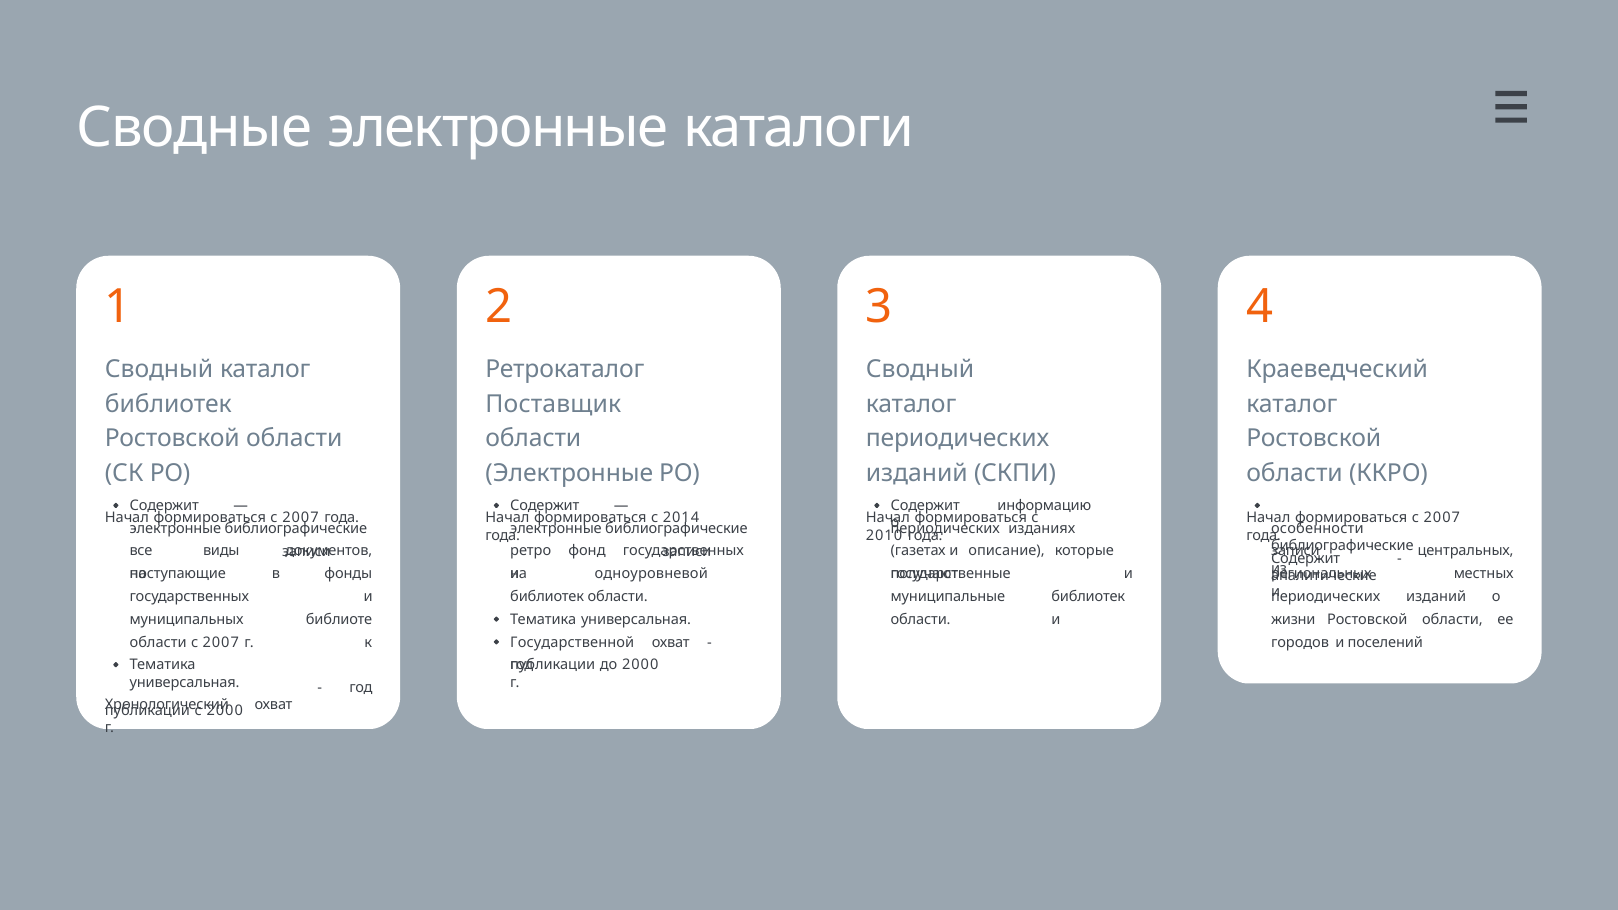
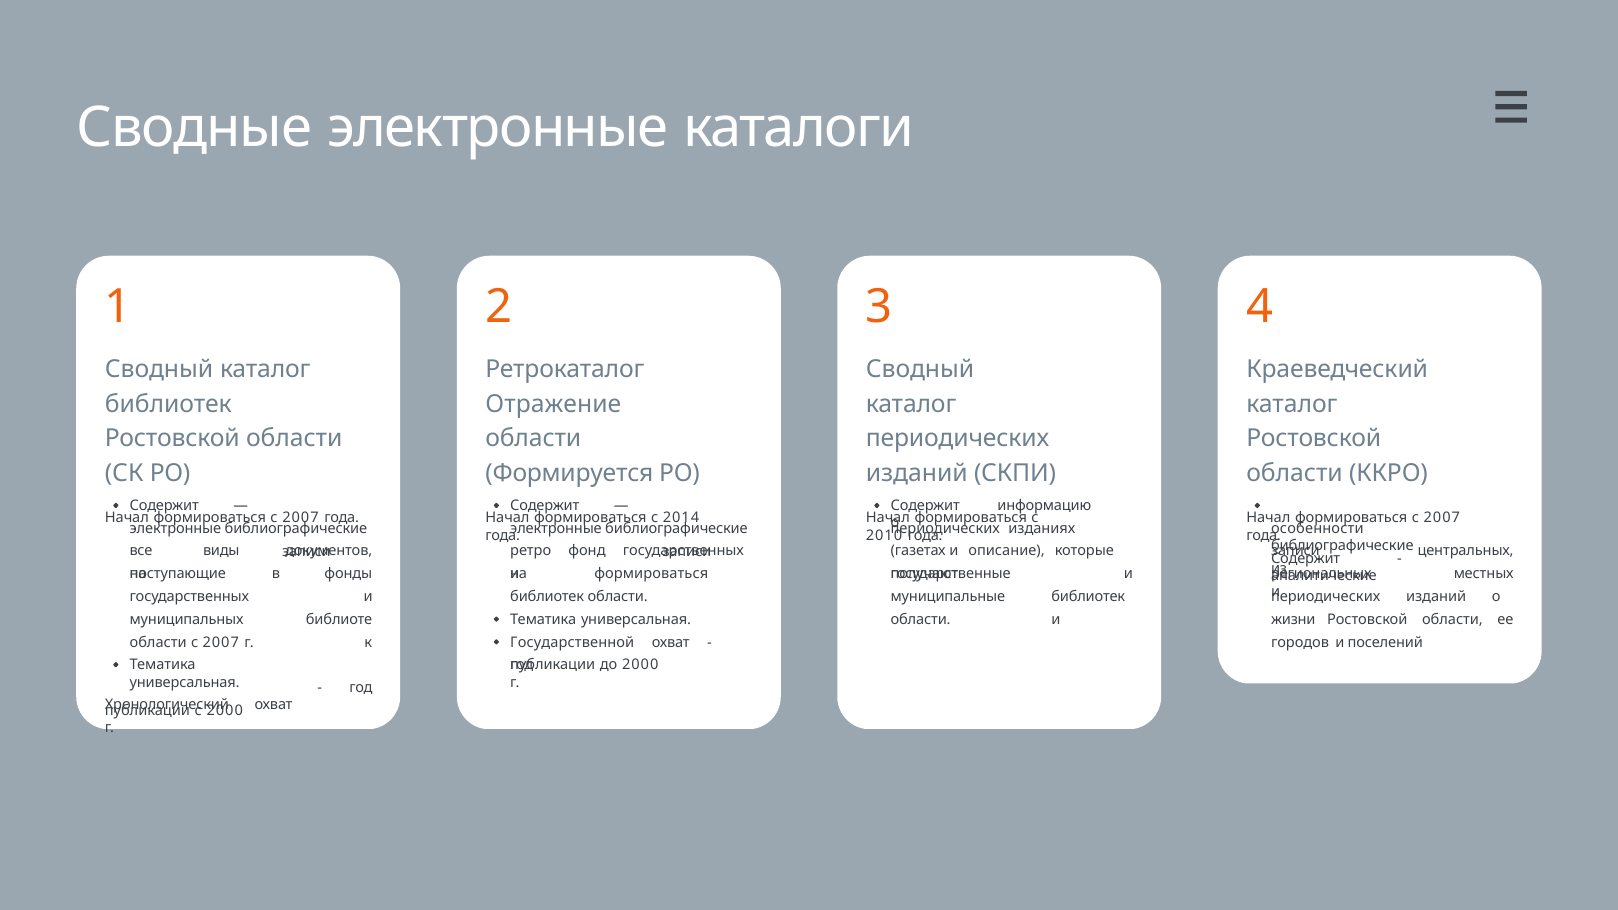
Поставщик: Поставщик -> Отражение (553, 404)
Электронные: Электронные -> Формируется (569, 473)
одноуровневой: одноуровневой -> формироваться (651, 574)
